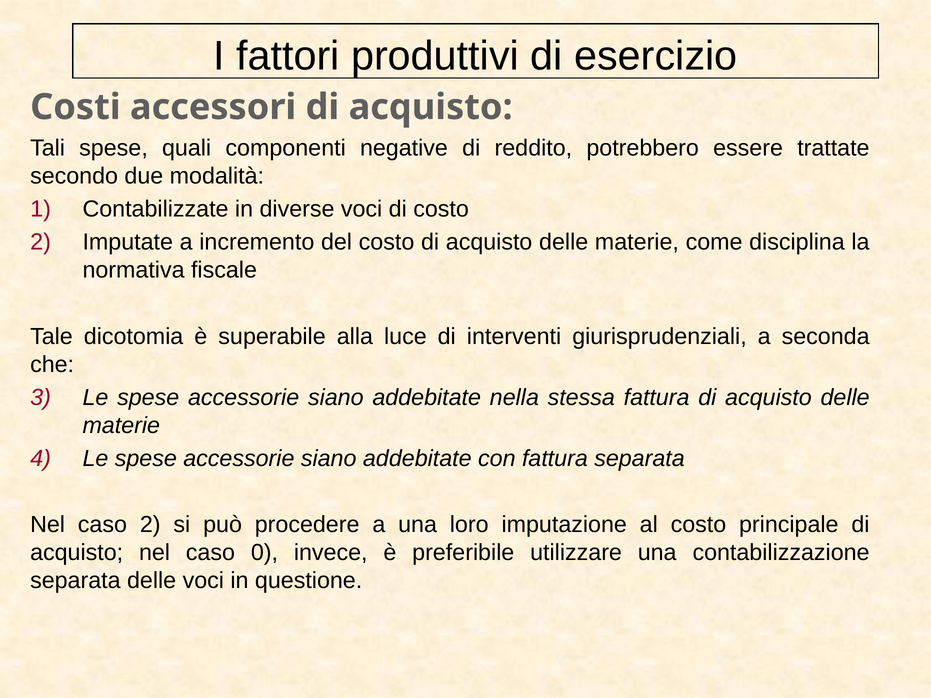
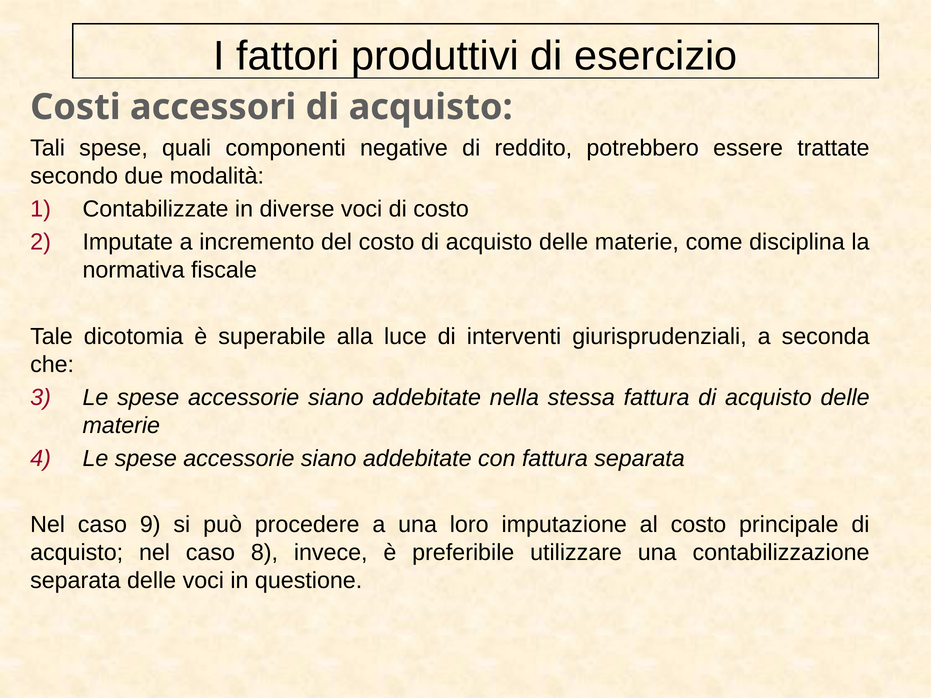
caso 2: 2 -> 9 (150, 525)
0: 0 -> 8 (264, 553)
